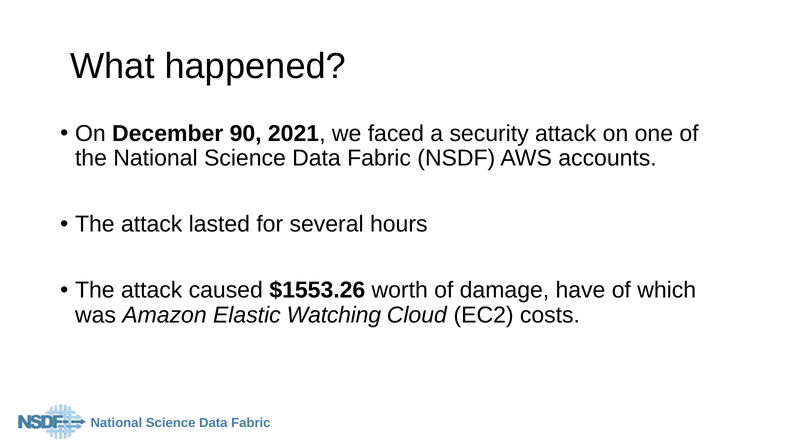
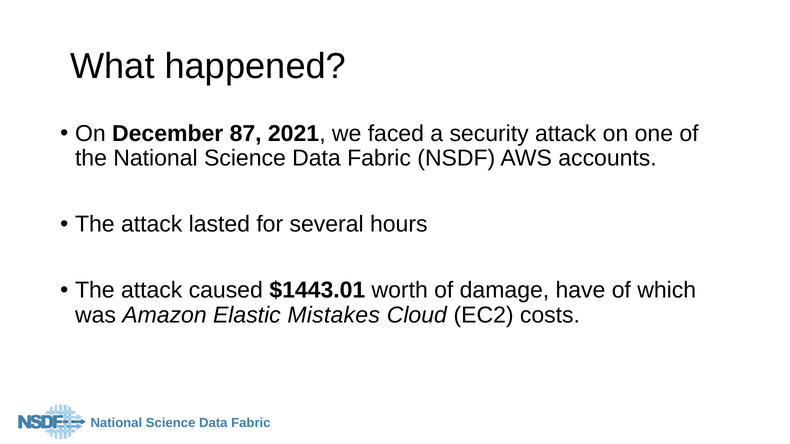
90: 90 -> 87 (246, 134)
$1553.26: $1553.26 -> $1443.01 (317, 291)
Watching: Watching -> Mistakes (334, 315)
